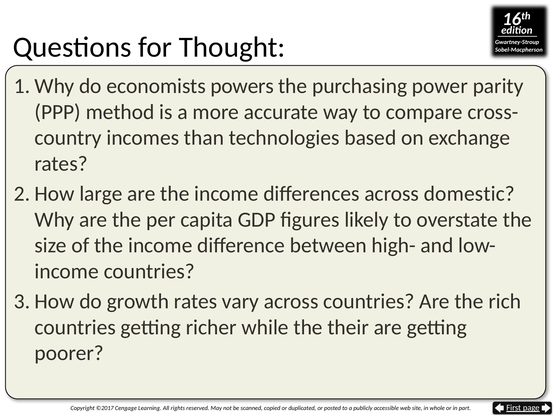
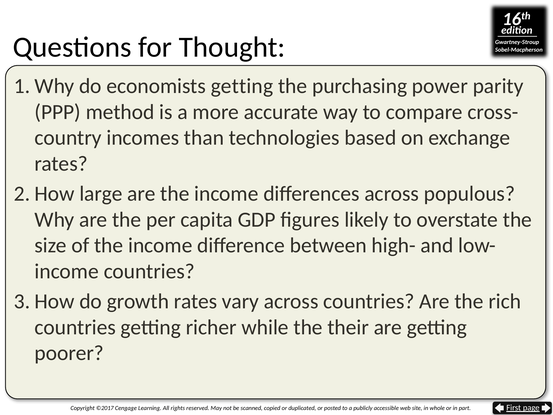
economists powers: powers -> getting (242, 86)
domestic: domestic -> populous (469, 194)
